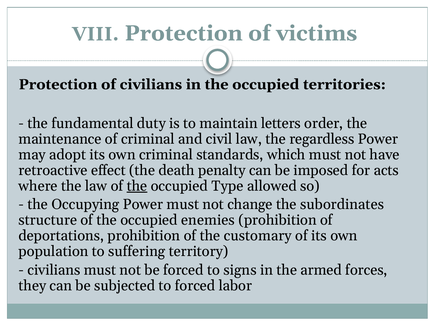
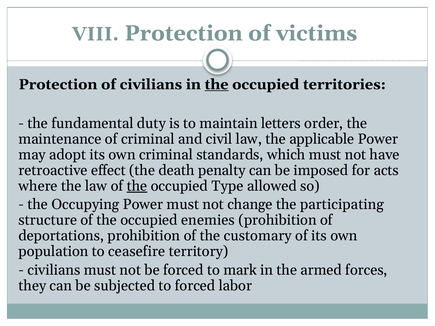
the underline: none -> present (217, 85)
regardless: regardless -> applicable (322, 139)
subordinates: subordinates -> participating (342, 205)
suffering: suffering -> ceasefire (137, 252)
signs: signs -> mark (240, 270)
